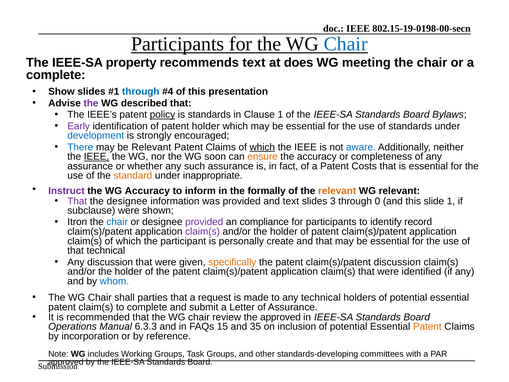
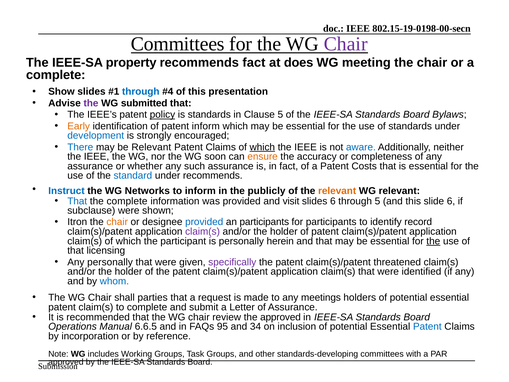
Participants: Participants -> Committees (178, 44)
Chair colour: blue -> purple (346, 44)
recommends text: text -> fact (254, 63)
described: described -> submitted (144, 103)
Clause 1: 1 -> 5 (280, 115)
Early colour: purple -> orange (79, 126)
patent holder: holder -> inform (206, 126)
IEEE underline: present -> none (97, 157)
standard colour: orange -> blue (133, 176)
under inappropriate: inappropriate -> recommends (213, 176)
Instruct colour: purple -> blue (66, 191)
WG Accuracy: Accuracy -> Networks (147, 191)
formally: formally -> publicly (267, 191)
That colour: purple -> blue (77, 201)
the designee: designee -> complete (127, 201)
and text: text -> visit (291, 201)
slides 3: 3 -> 6 (333, 201)
through 0: 0 -> 5 (377, 201)
slide 1: 1 -> 6 (451, 201)
chair colour: blue -> orange (117, 222)
provided colour: purple -> blue (204, 222)
an compliance: compliance -> participants (264, 222)
create: create -> herein (280, 241)
the underline: none -> present (433, 241)
that technical: technical -> licensing (106, 250)
Any discussion: discussion -> personally (110, 262)
specifically colour: orange -> purple (232, 262)
claim(s)/patent discussion: discussion -> threatened (397, 262)
any technical: technical -> meetings (321, 297)
6.3.3: 6.3.3 -> 6.6.5 (146, 326)
15: 15 -> 95 (222, 326)
35: 35 -> 34 (255, 326)
Patent colour: orange -> blue (427, 326)
